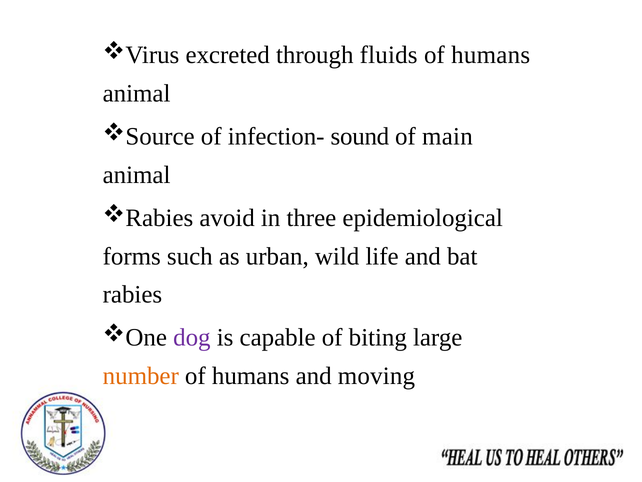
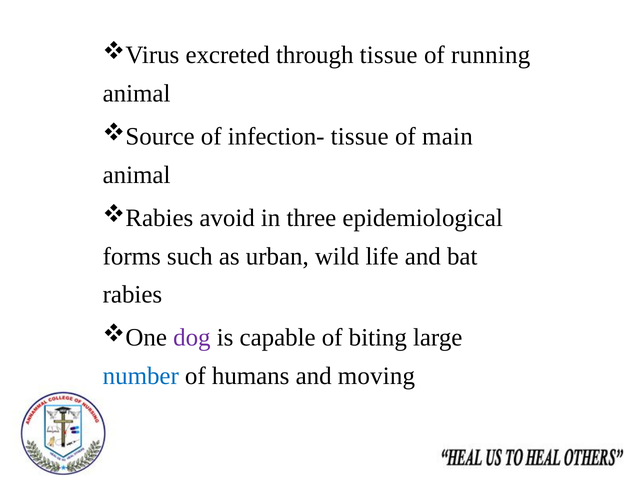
through fluids: fluids -> tissue (389, 55)
humans: humans -> running (491, 55)
infection- sound: sound -> tissue (360, 136)
number colour: orange -> blue (141, 376)
